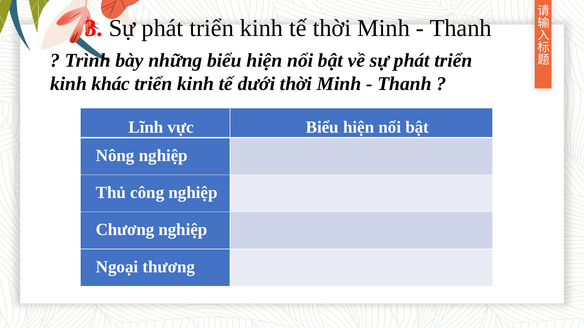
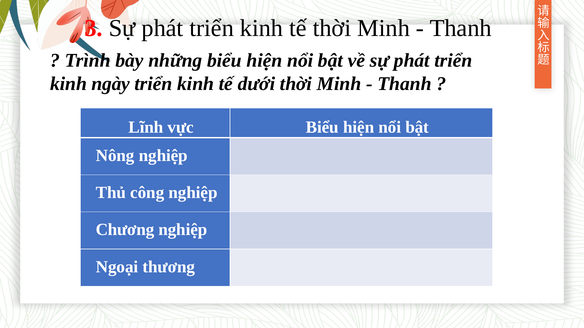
khác: khác -> ngày (111, 84)
